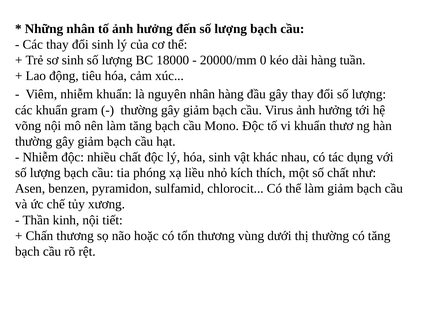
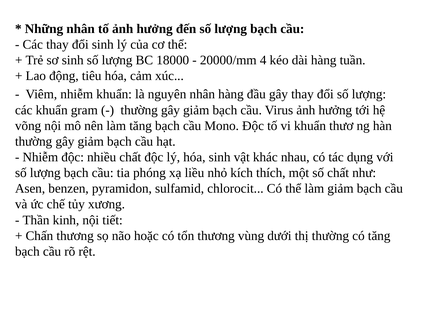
0: 0 -> 4 (263, 60)
